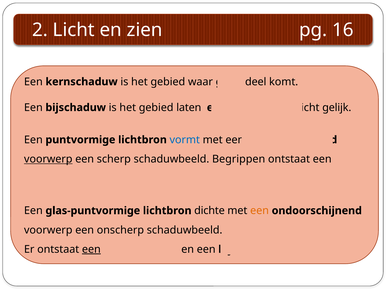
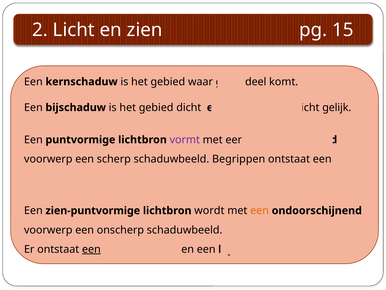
16: 16 -> 15 (343, 30)
laten: laten -> dicht (189, 107)
vormt colour: blue -> purple (185, 140)
voorwerp underline: present -> none (48, 159)
glas-puntvormige: glas-puntvormige -> zien-puntvormige (93, 210)
dichte: dichte -> wordt (209, 210)
